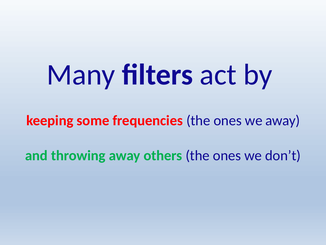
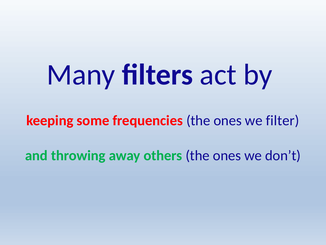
we away: away -> filter (283, 120)
